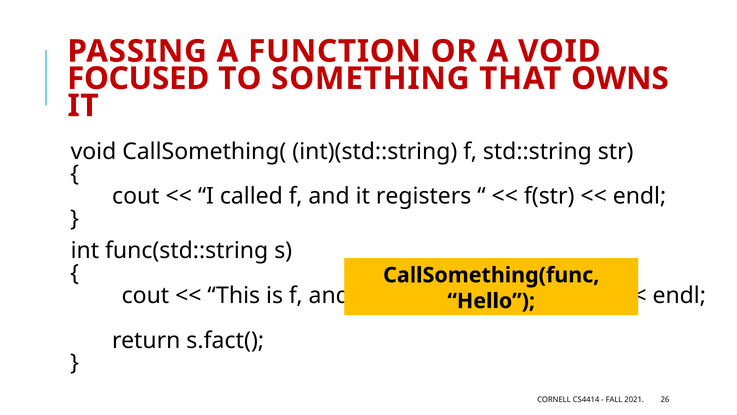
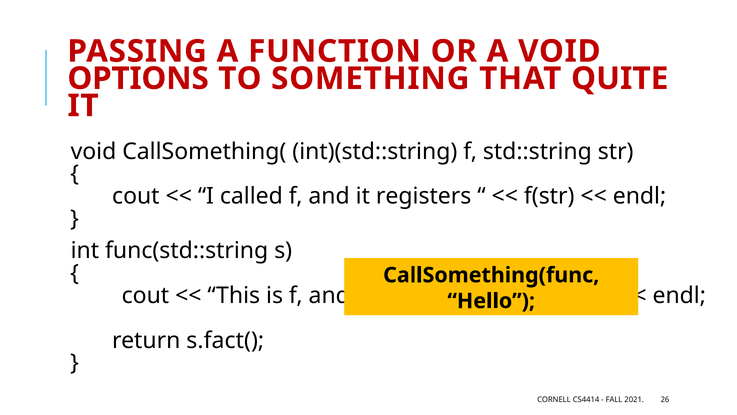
FOCUSED: FOCUSED -> OPTIONS (138, 78)
OWNS: OWNS -> QUITE (620, 78)
